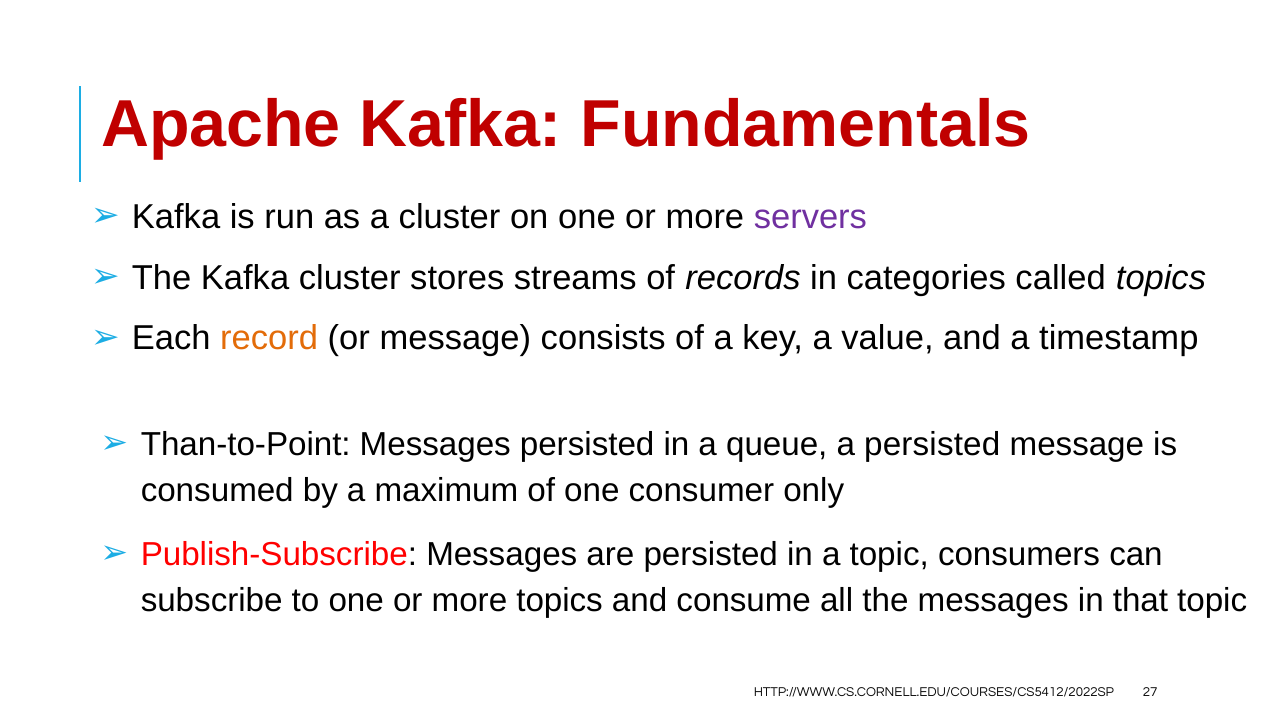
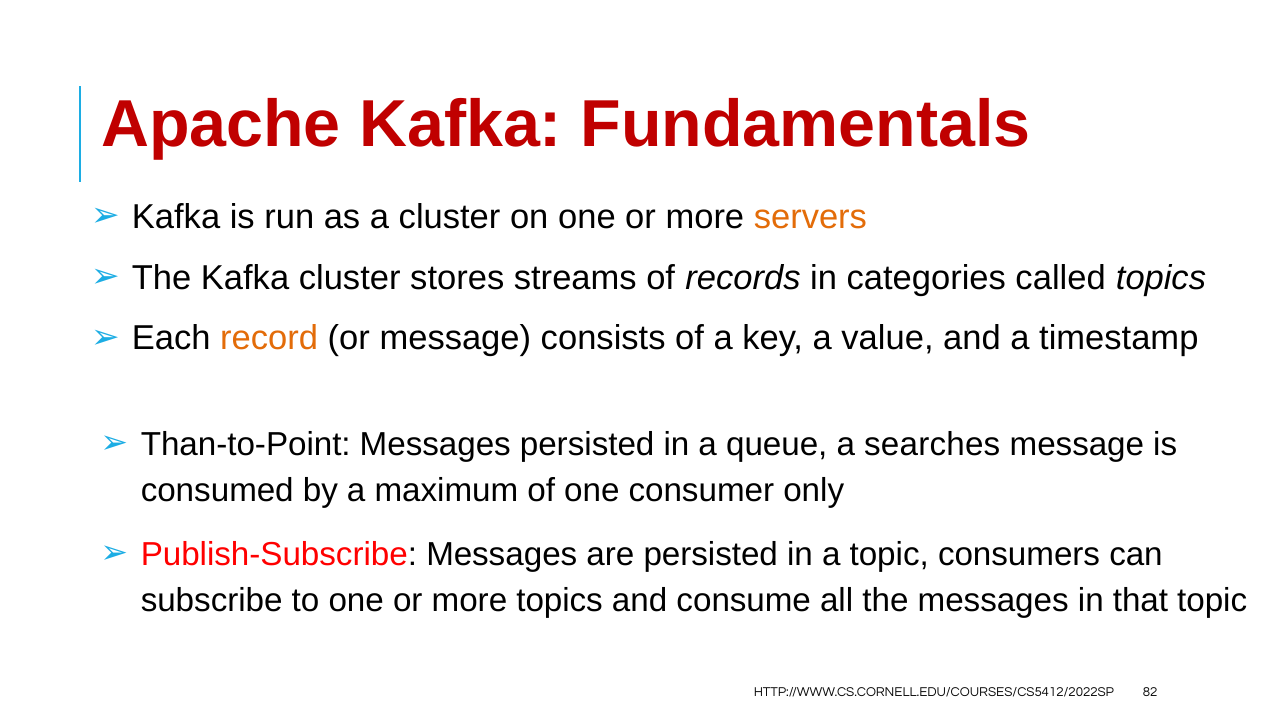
servers colour: purple -> orange (810, 217)
a persisted: persisted -> searches (932, 444)
27: 27 -> 82 (1150, 692)
